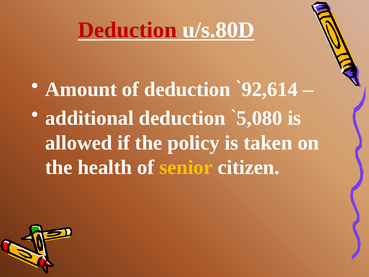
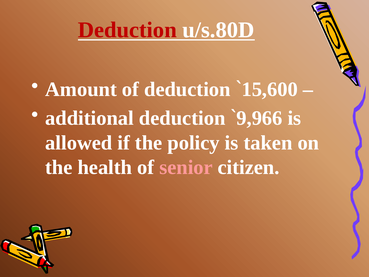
92,614: 92,614 -> 15,600 (270, 89)
5,080: 5,080 -> 9,966 (259, 118)
senior colour: yellow -> pink (186, 167)
